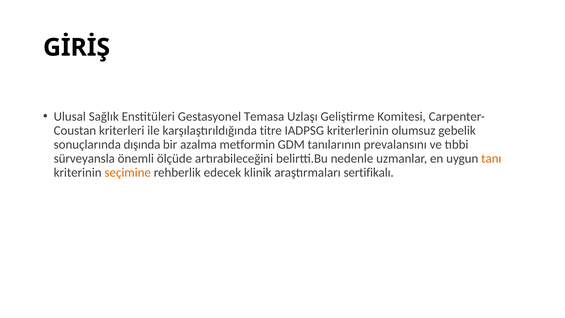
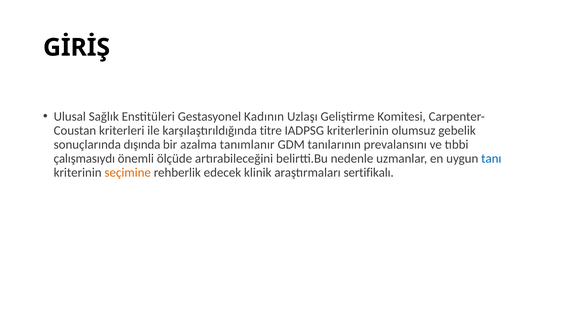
Temasa: Temasa -> Kadının (264, 116)
metformin: metformin -> tanımlanır (247, 144)
sürveyansla: sürveyansla -> çalışmasıydı (84, 158)
tanı colour: orange -> blue (491, 158)
